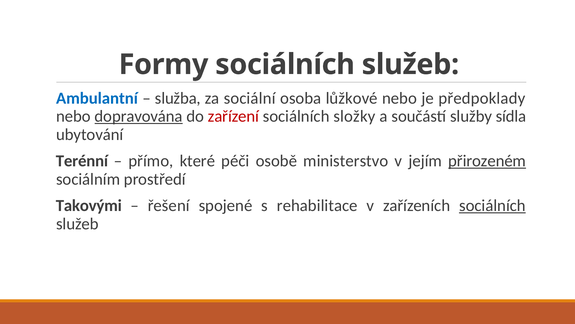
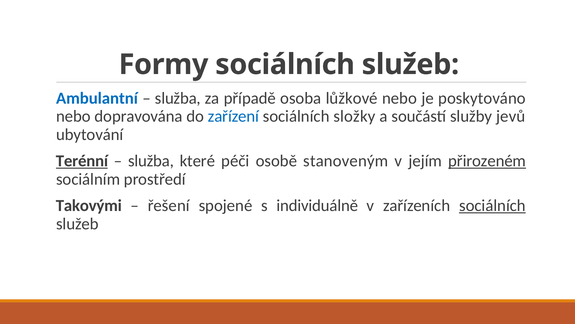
sociální: sociální -> případě (250, 98)
předpoklady: předpoklady -> poskytováno (482, 98)
dopravována underline: present -> none (139, 116)
zařízení colour: red -> blue (233, 116)
sídla: sídla -> jevů (511, 116)
Terénní underline: none -> present (82, 161)
přímo: přímo -> služba (151, 161)
ministerstvo: ministerstvo -> stanoveným (346, 161)
rehabilitace: rehabilitace -> individuálně (317, 205)
